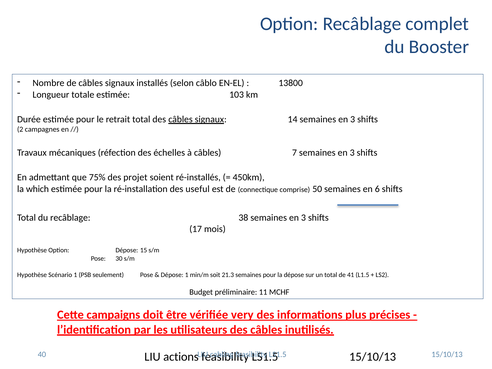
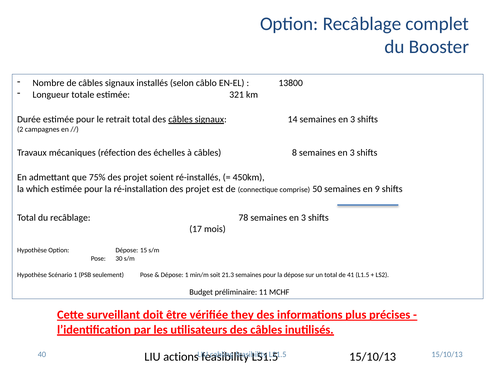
103: 103 -> 321 (237, 95)
7: 7 -> 8 (294, 153)
ré-installation des useful: useful -> projet (198, 189)
6: 6 -> 9 (377, 189)
38: 38 -> 78 (243, 218)
campaigns: campaigns -> surveillant (113, 315)
very: very -> they (242, 315)
